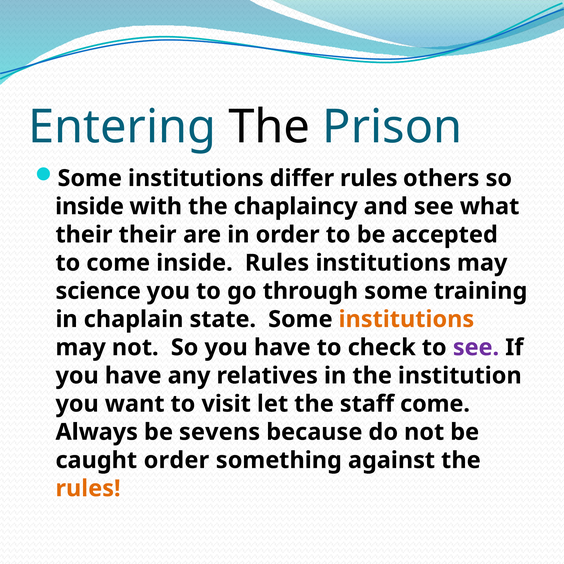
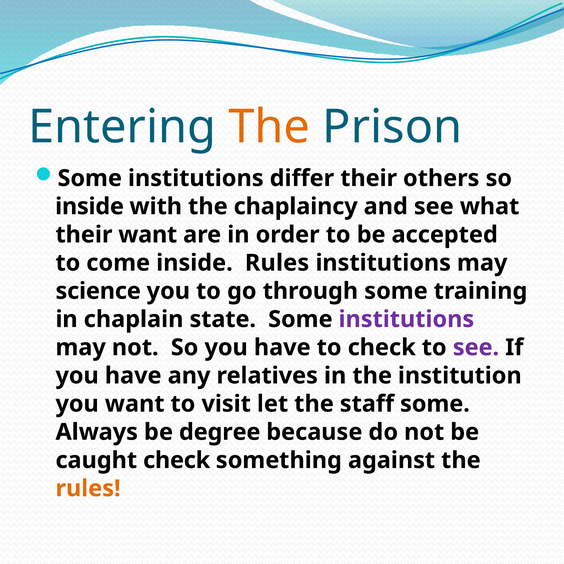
The colour: black -> orange (269, 127)
differ rules: rules -> their (369, 178)
their their: their -> want (148, 235)
institutions colour: orange -> purple (406, 319)
staff come: come -> some (435, 404)
sevens: sevens -> degree (220, 432)
caught order: order -> check (177, 460)
